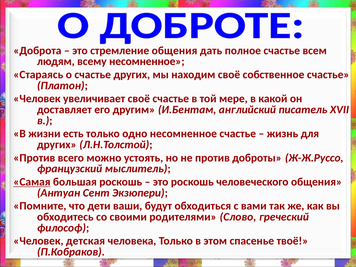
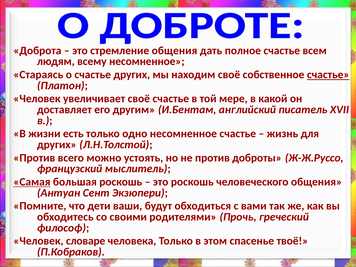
счастье underline: none -> present (328, 75)
Слово: Слово -> Прочь (238, 217)
детская: детская -> словаре (86, 241)
